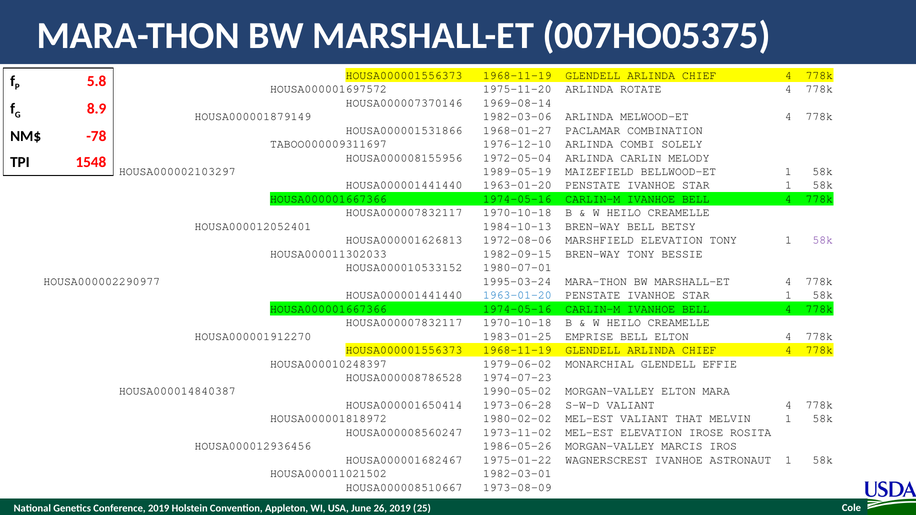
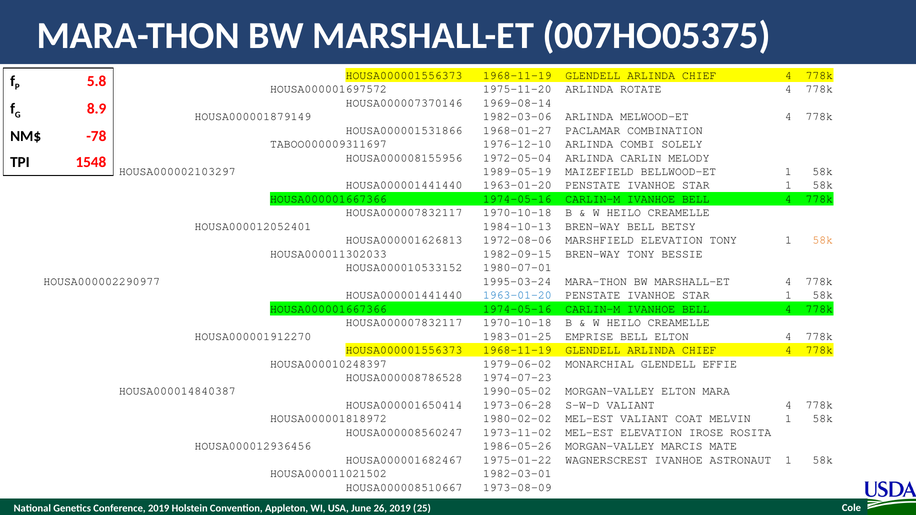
58k colour: purple -> orange (823, 240)
THAT: THAT -> COAT (689, 419)
IROS: IROS -> MATE (723, 446)
